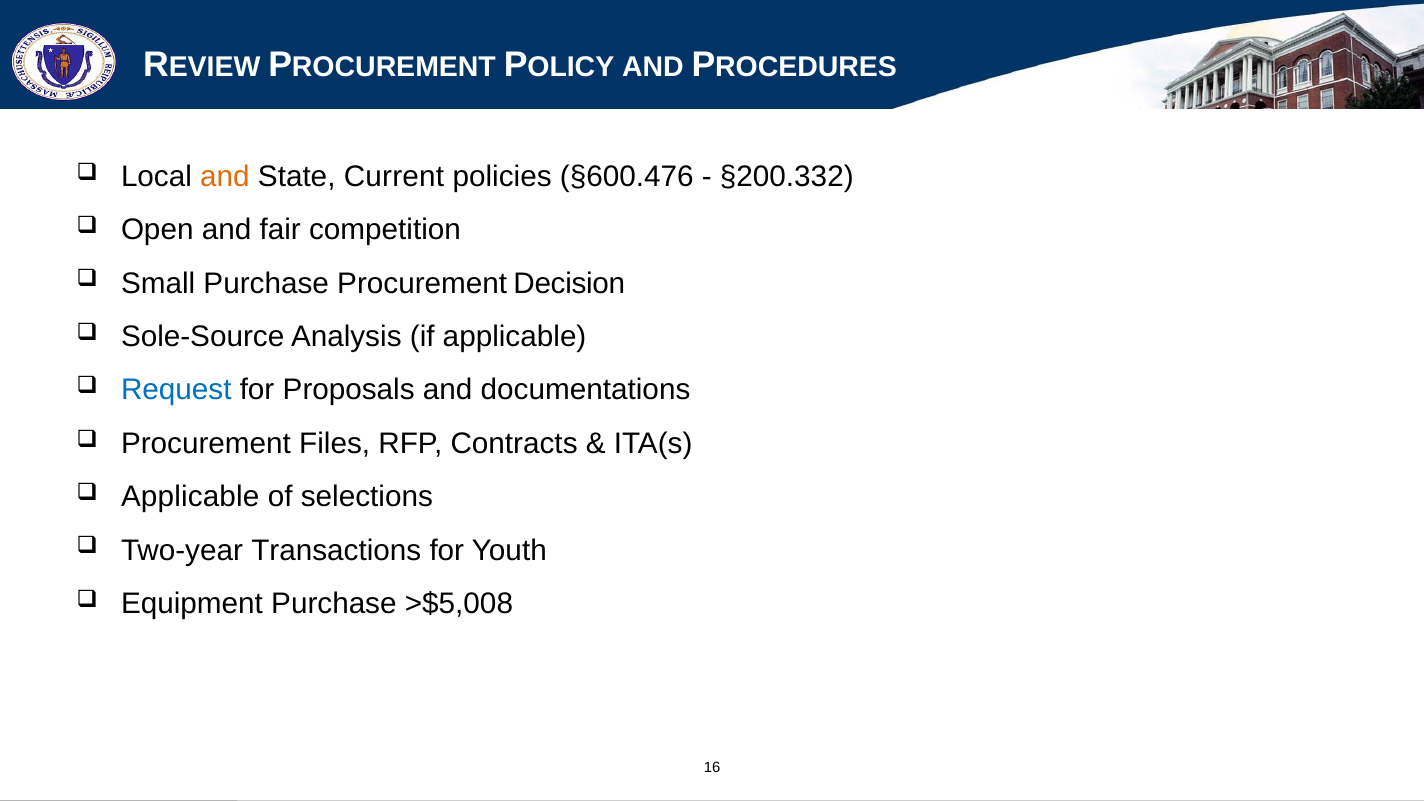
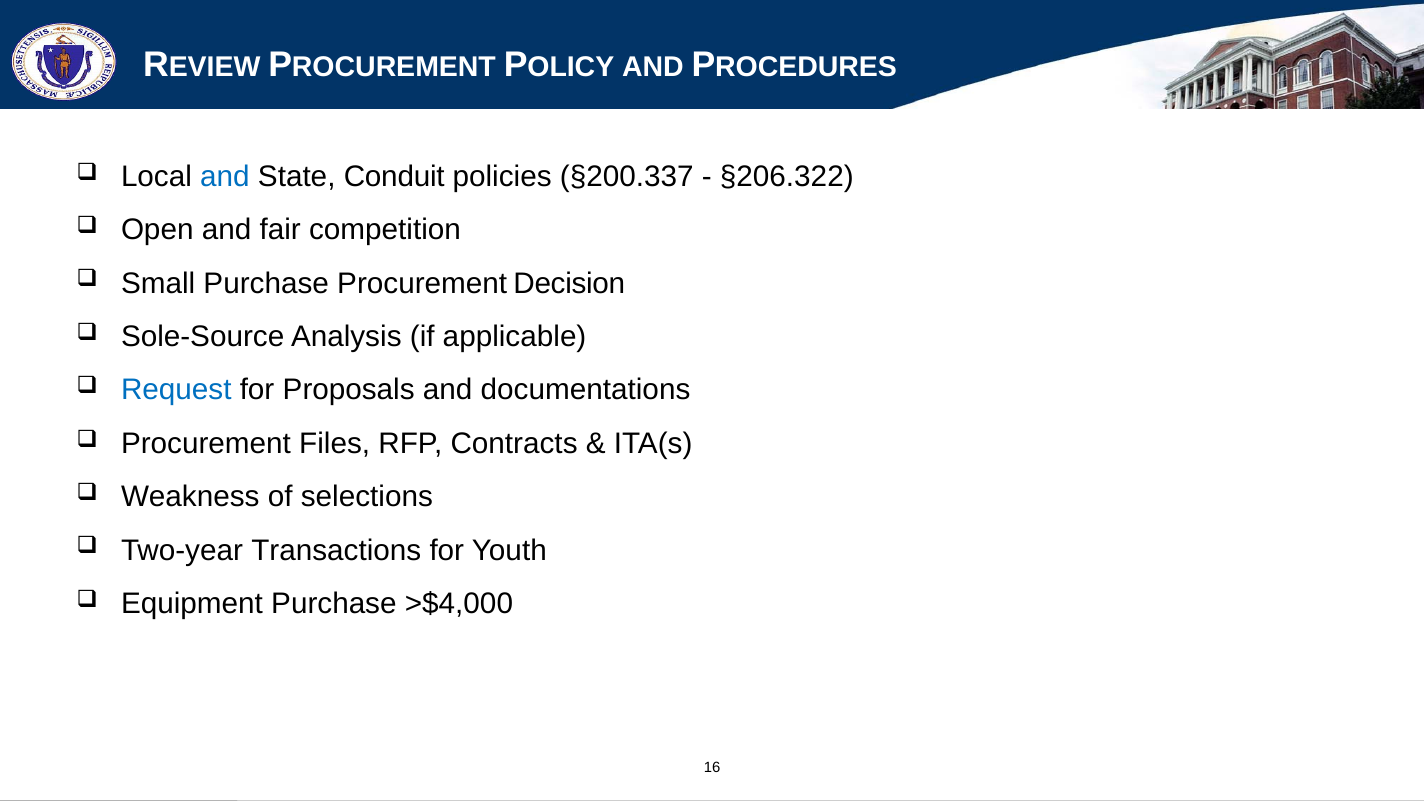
and colour: orange -> blue (225, 177)
Current: Current -> Conduit (394, 177)
§600.476: §600.476 -> §200.337 (627, 177)
§200.332: §200.332 -> §206.322 (787, 177)
Applicable: Applicable -> Weakness (190, 497)
>$5,008: >$5,008 -> >$4,000 (459, 604)
